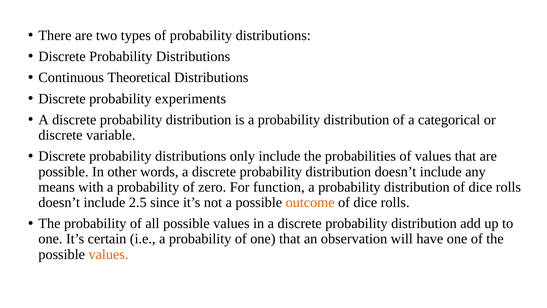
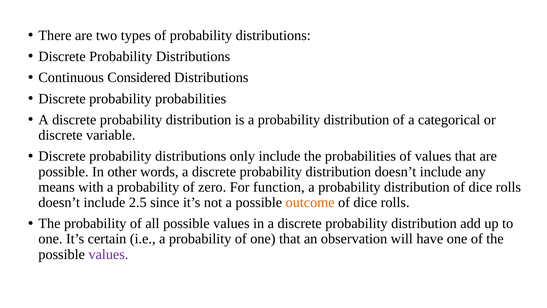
Theoretical: Theoretical -> Considered (139, 78)
probability experiments: experiments -> probabilities (191, 99)
values colour: orange -> purple (108, 254)
